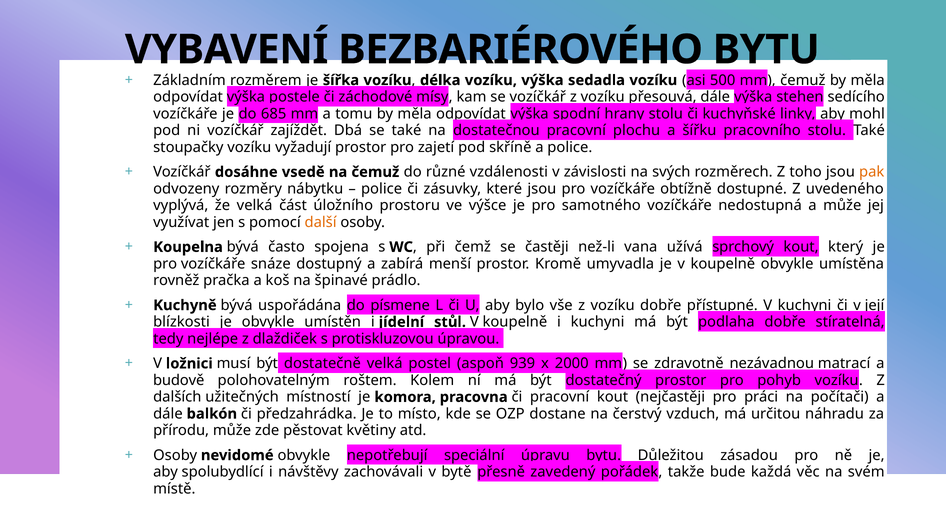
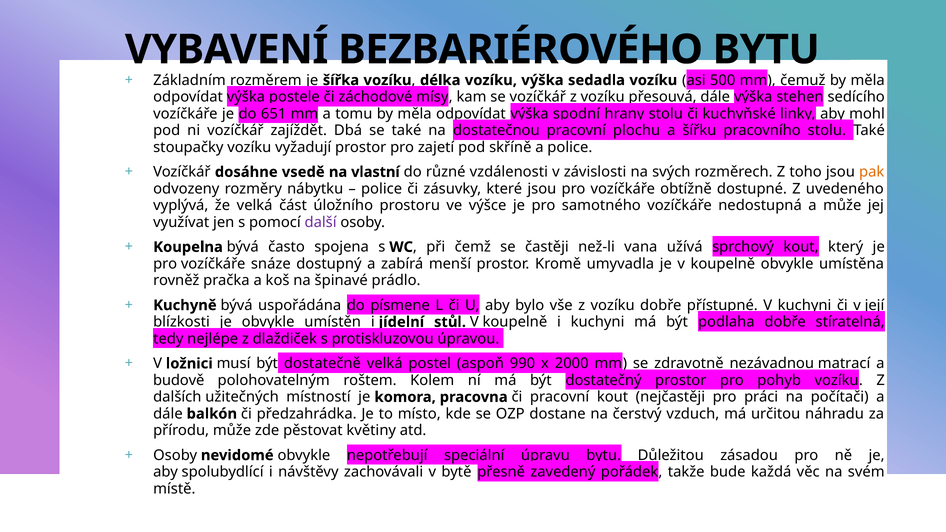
685: 685 -> 651 (274, 114)
na čemuž: čemuž -> vlastní (375, 172)
další colour: orange -> purple (321, 222)
939: 939 -> 990 (523, 364)
